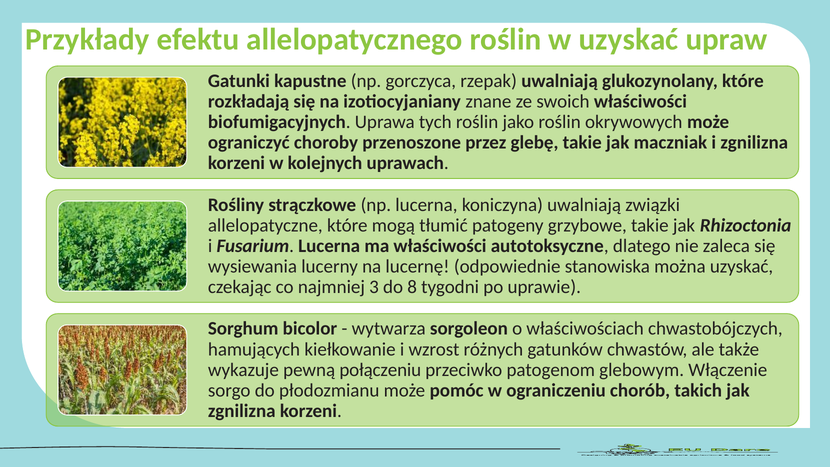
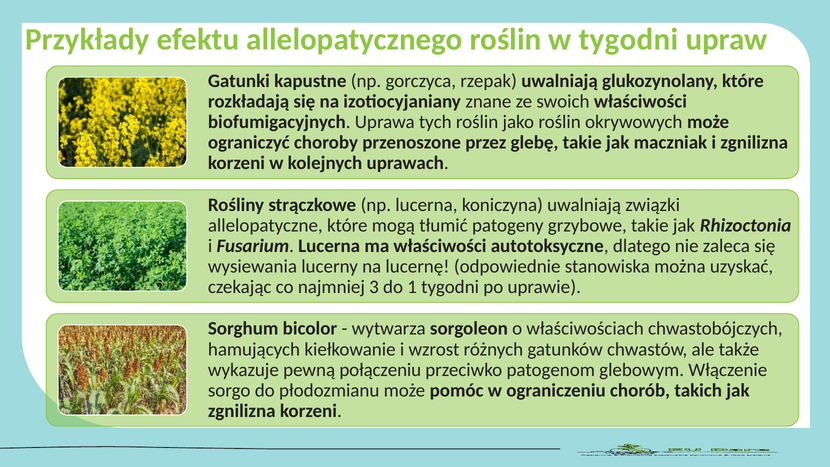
w uzyskać: uzyskać -> tygodni (628, 40)
8: 8 -> 1 (412, 287)
